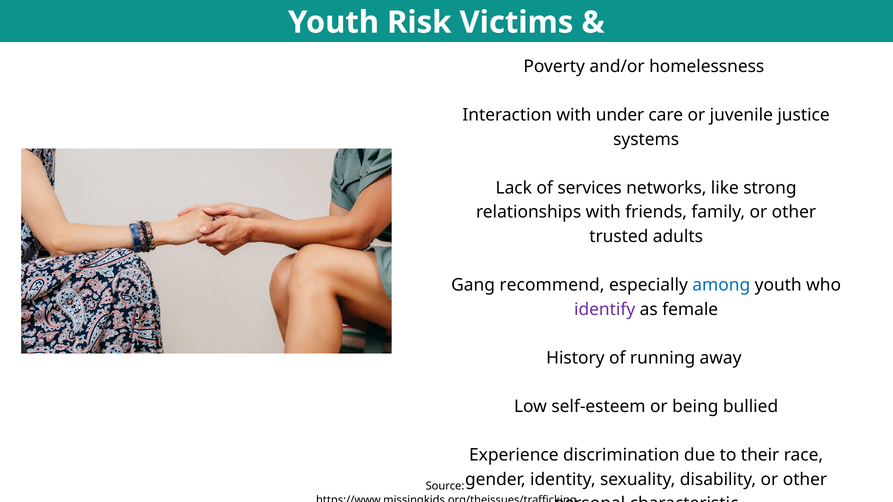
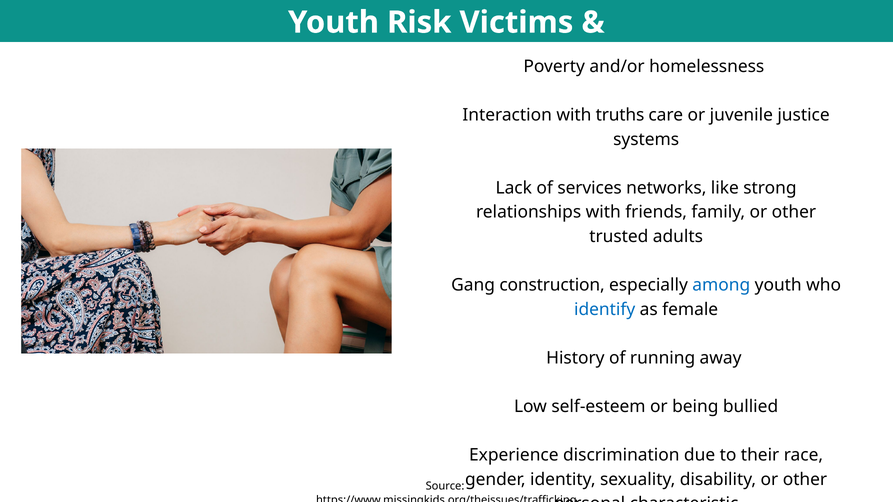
under: under -> truths (620, 115)
recommend: recommend -> construction (552, 285)
identify colour: purple -> blue (605, 310)
